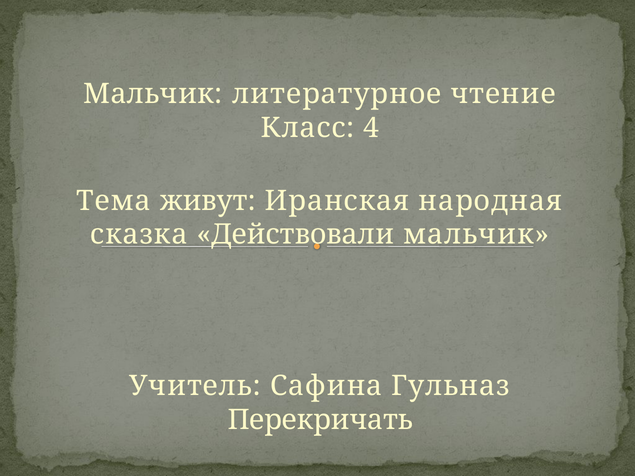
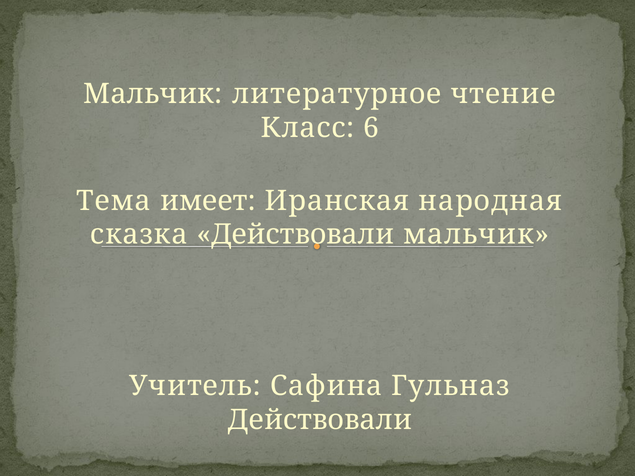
4: 4 -> 6 (371, 128)
живут: живут -> имеет (208, 201)
Перекричать: Перекричать -> Действовали (320, 420)
